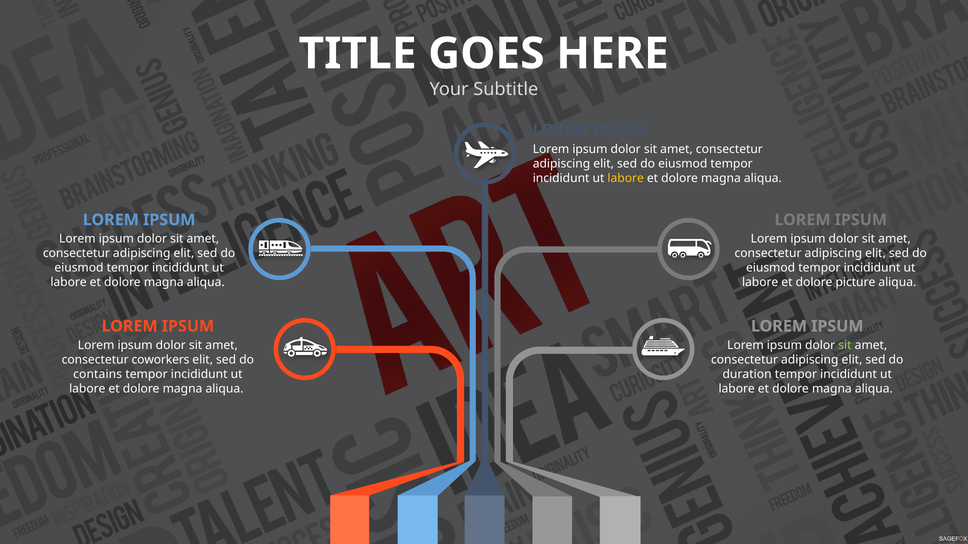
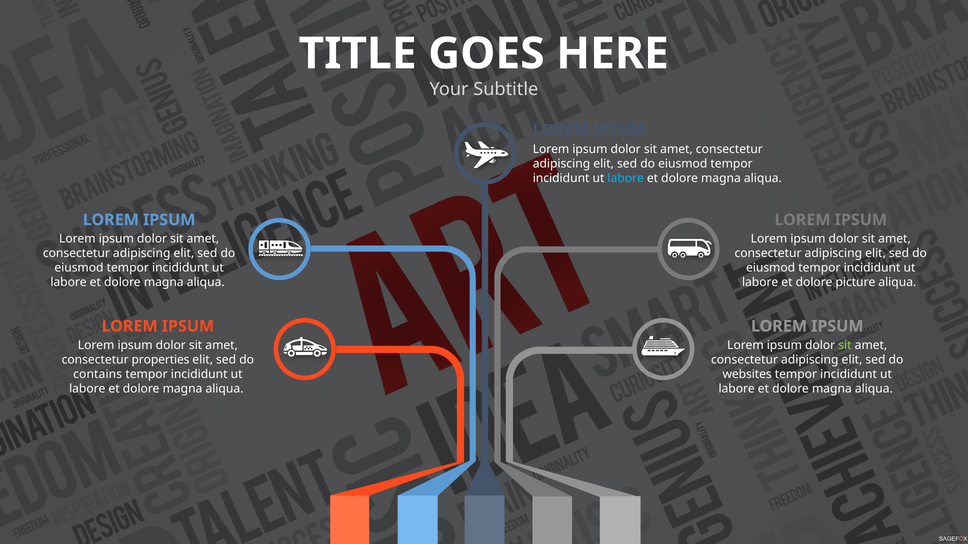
labore colour: yellow -> light blue (626, 178)
coworkers: coworkers -> properties (161, 360)
duration: duration -> websites (747, 375)
